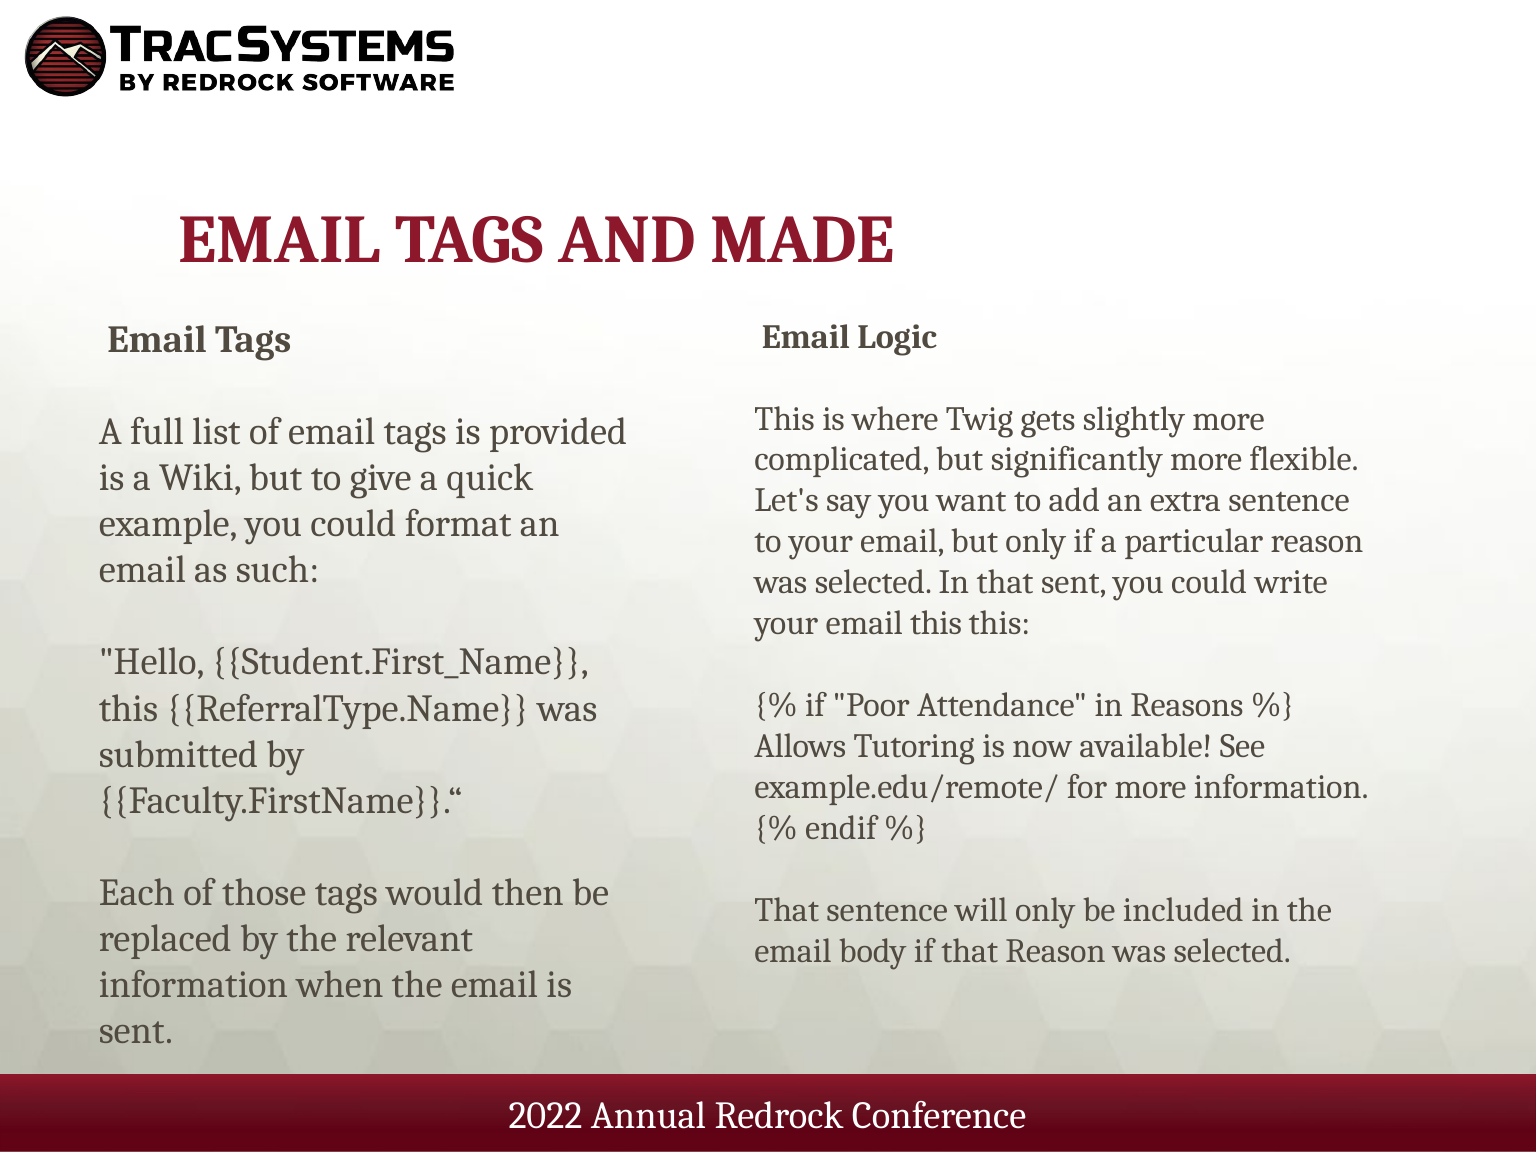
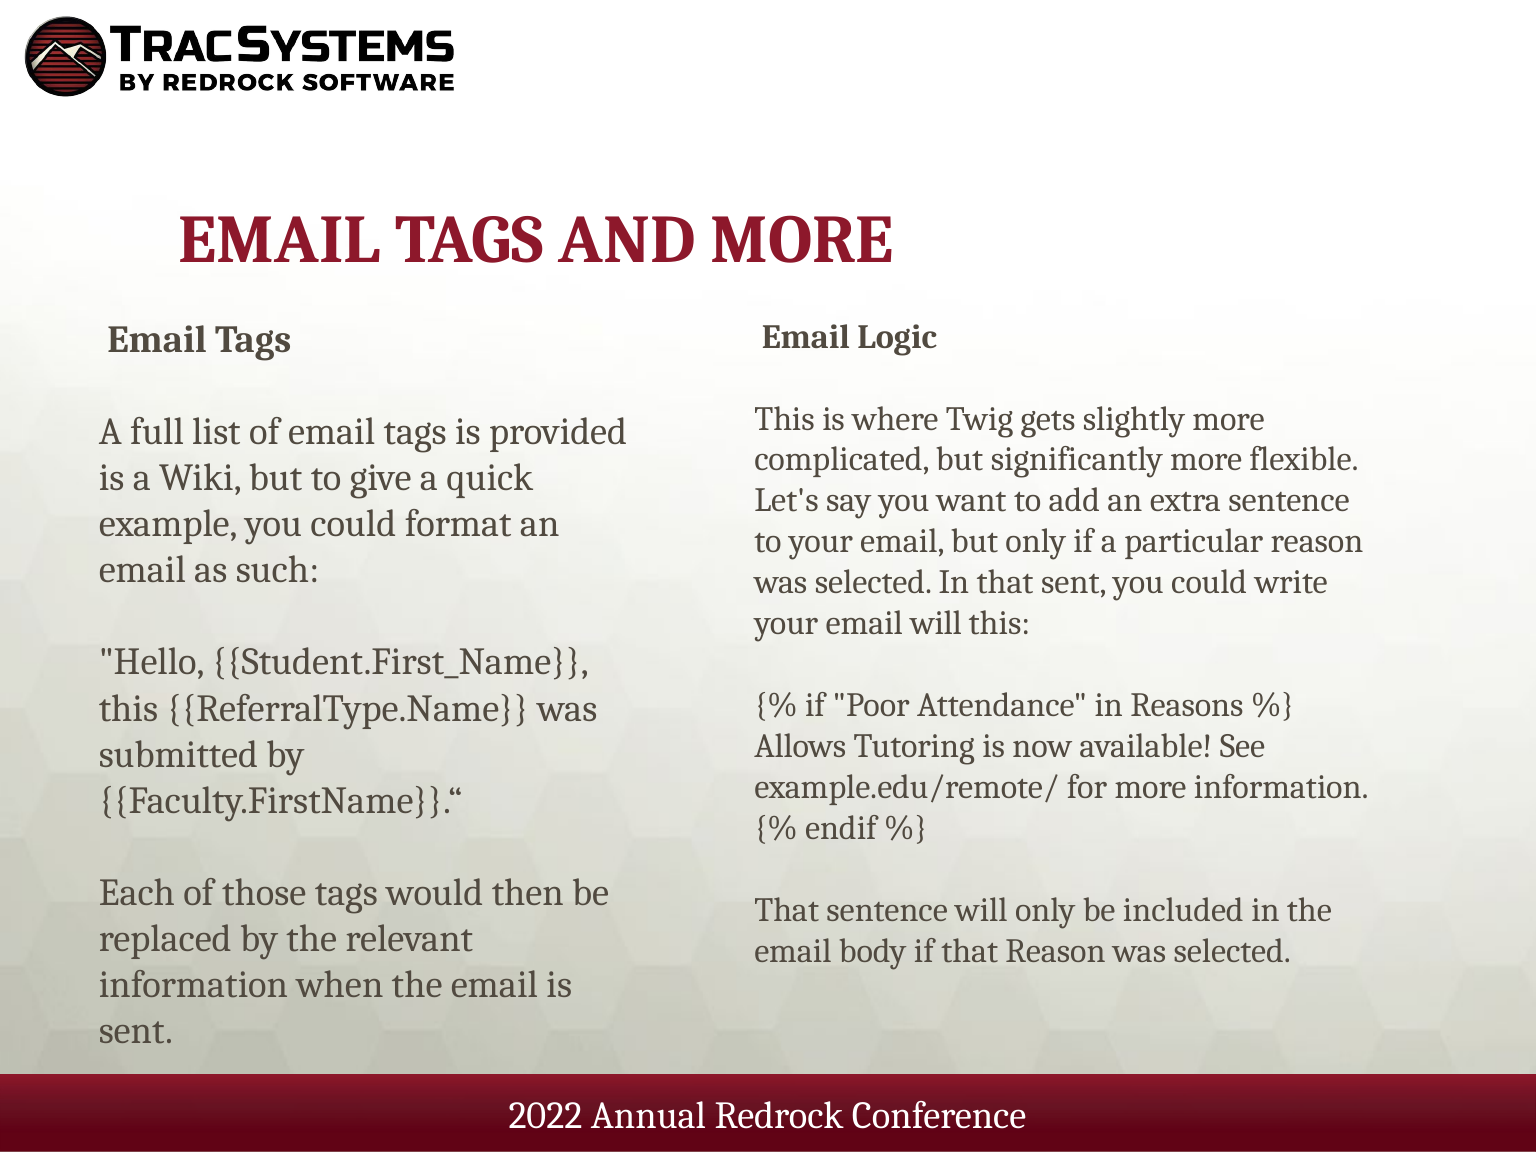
AND MADE: MADE -> MORE (802, 240)
email this: this -> will (936, 623)
